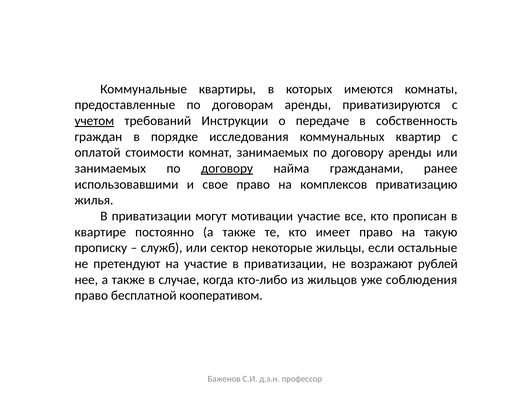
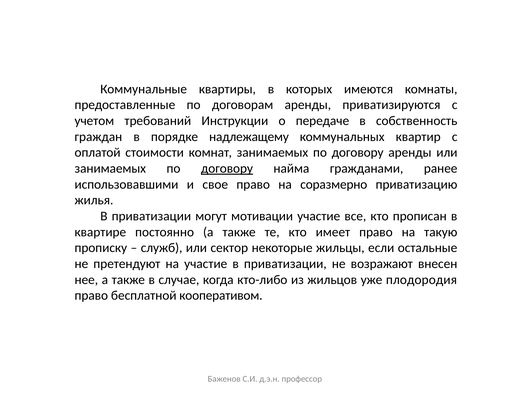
учетом underline: present -> none (94, 121)
исследования: исследования -> надлежащему (249, 137)
комплексов: комплексов -> соразмерно (334, 185)
рублей: рублей -> внесен (438, 264)
соблюдения: соблюдения -> плодородия (421, 280)
